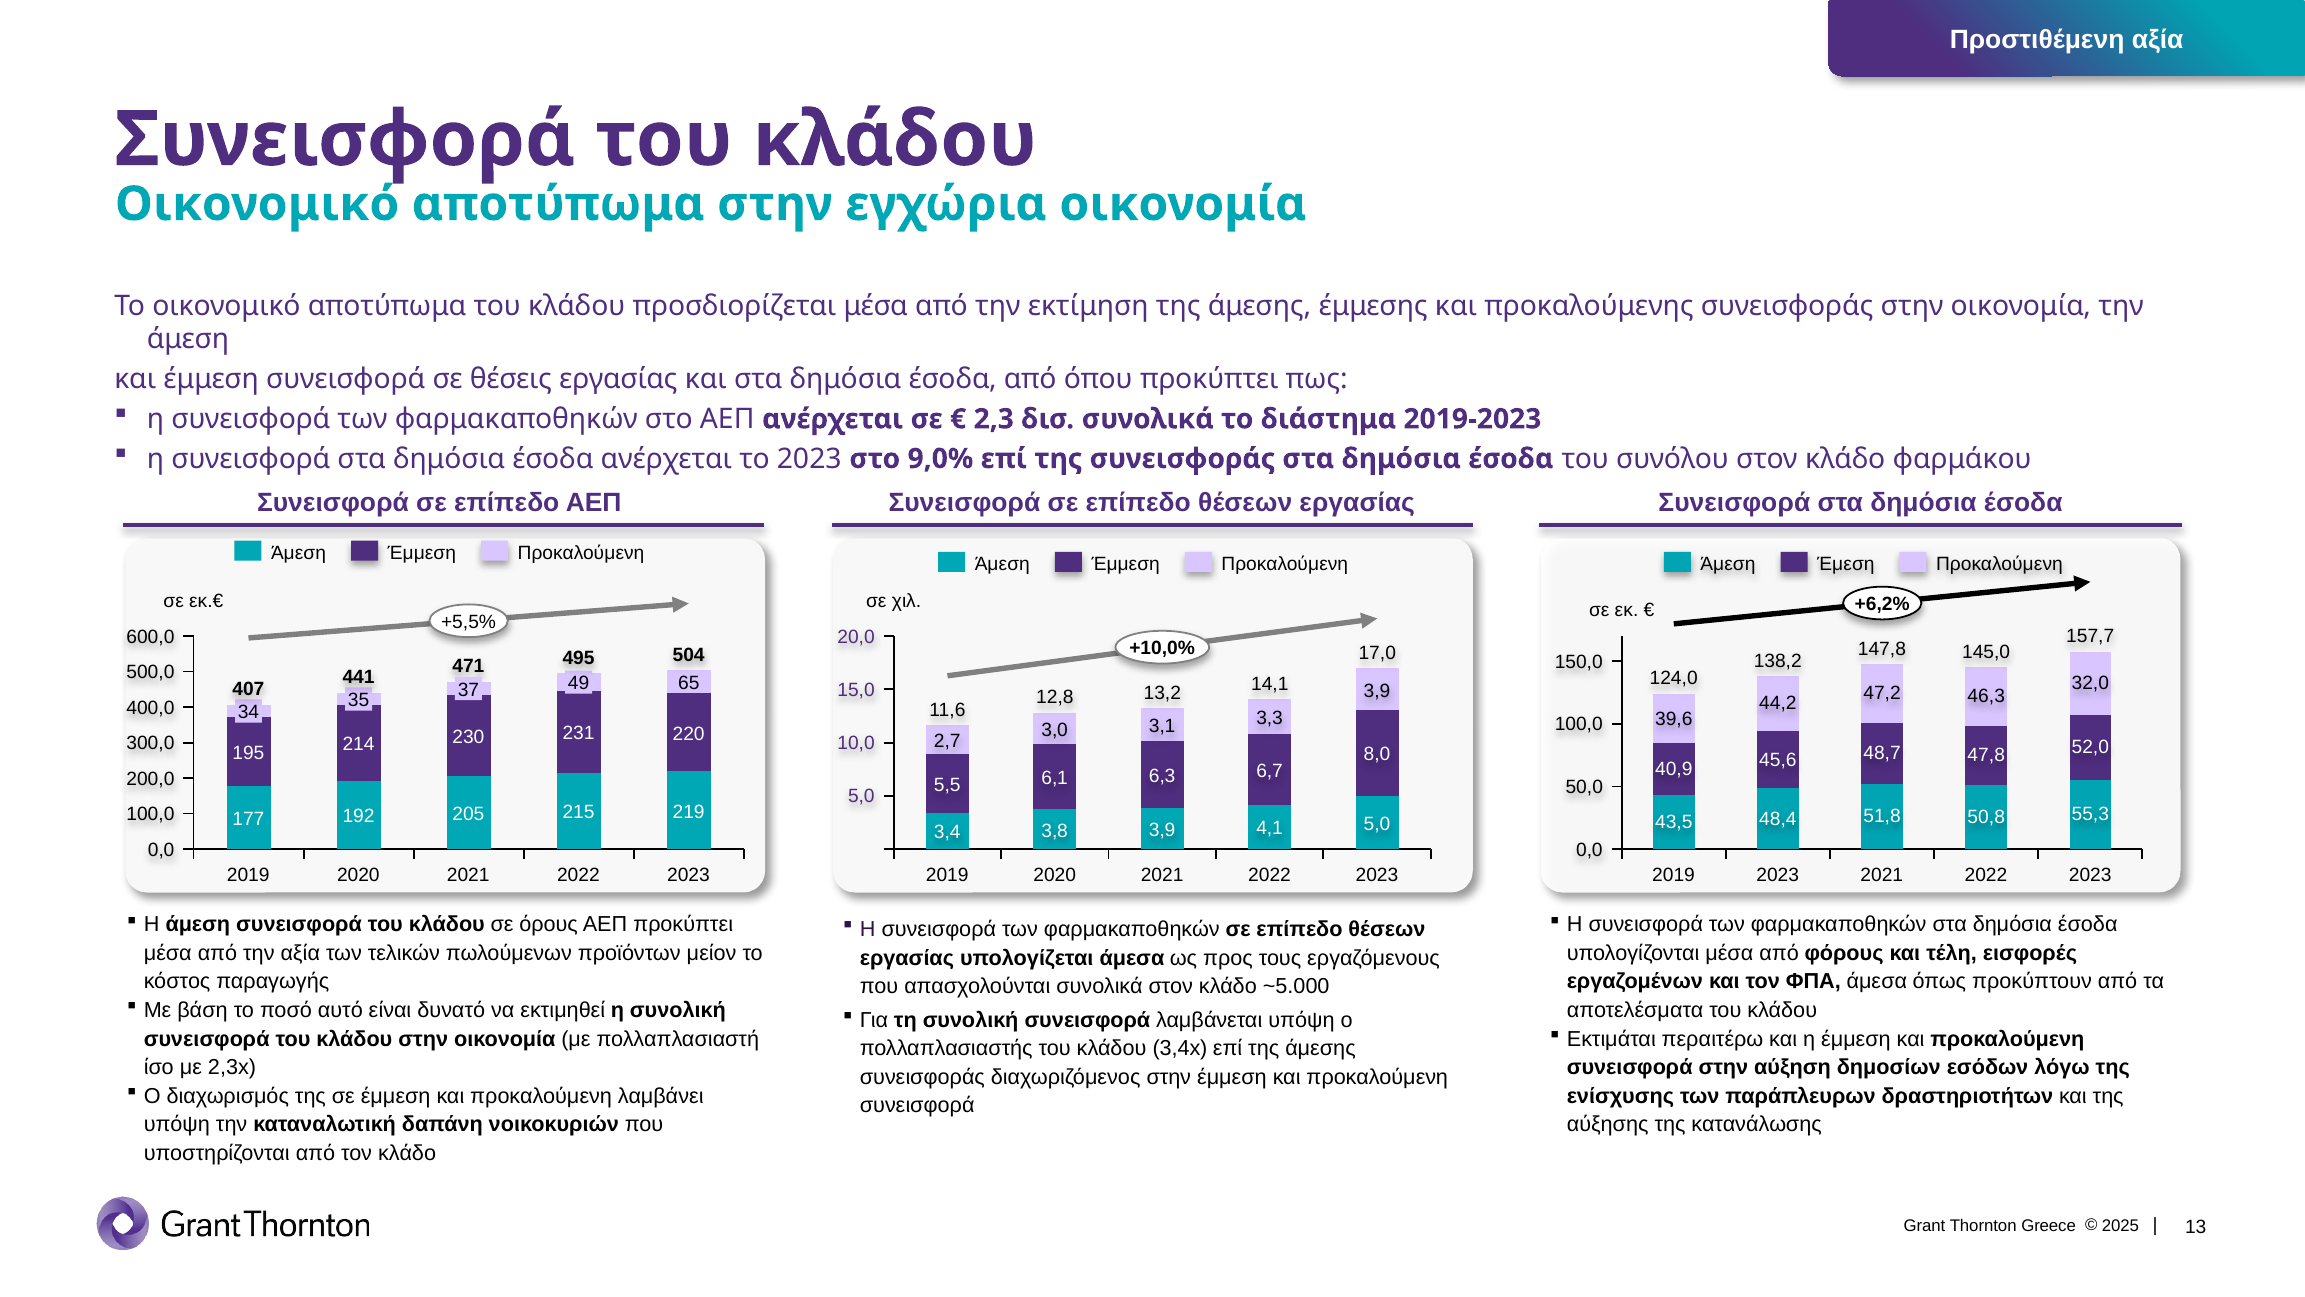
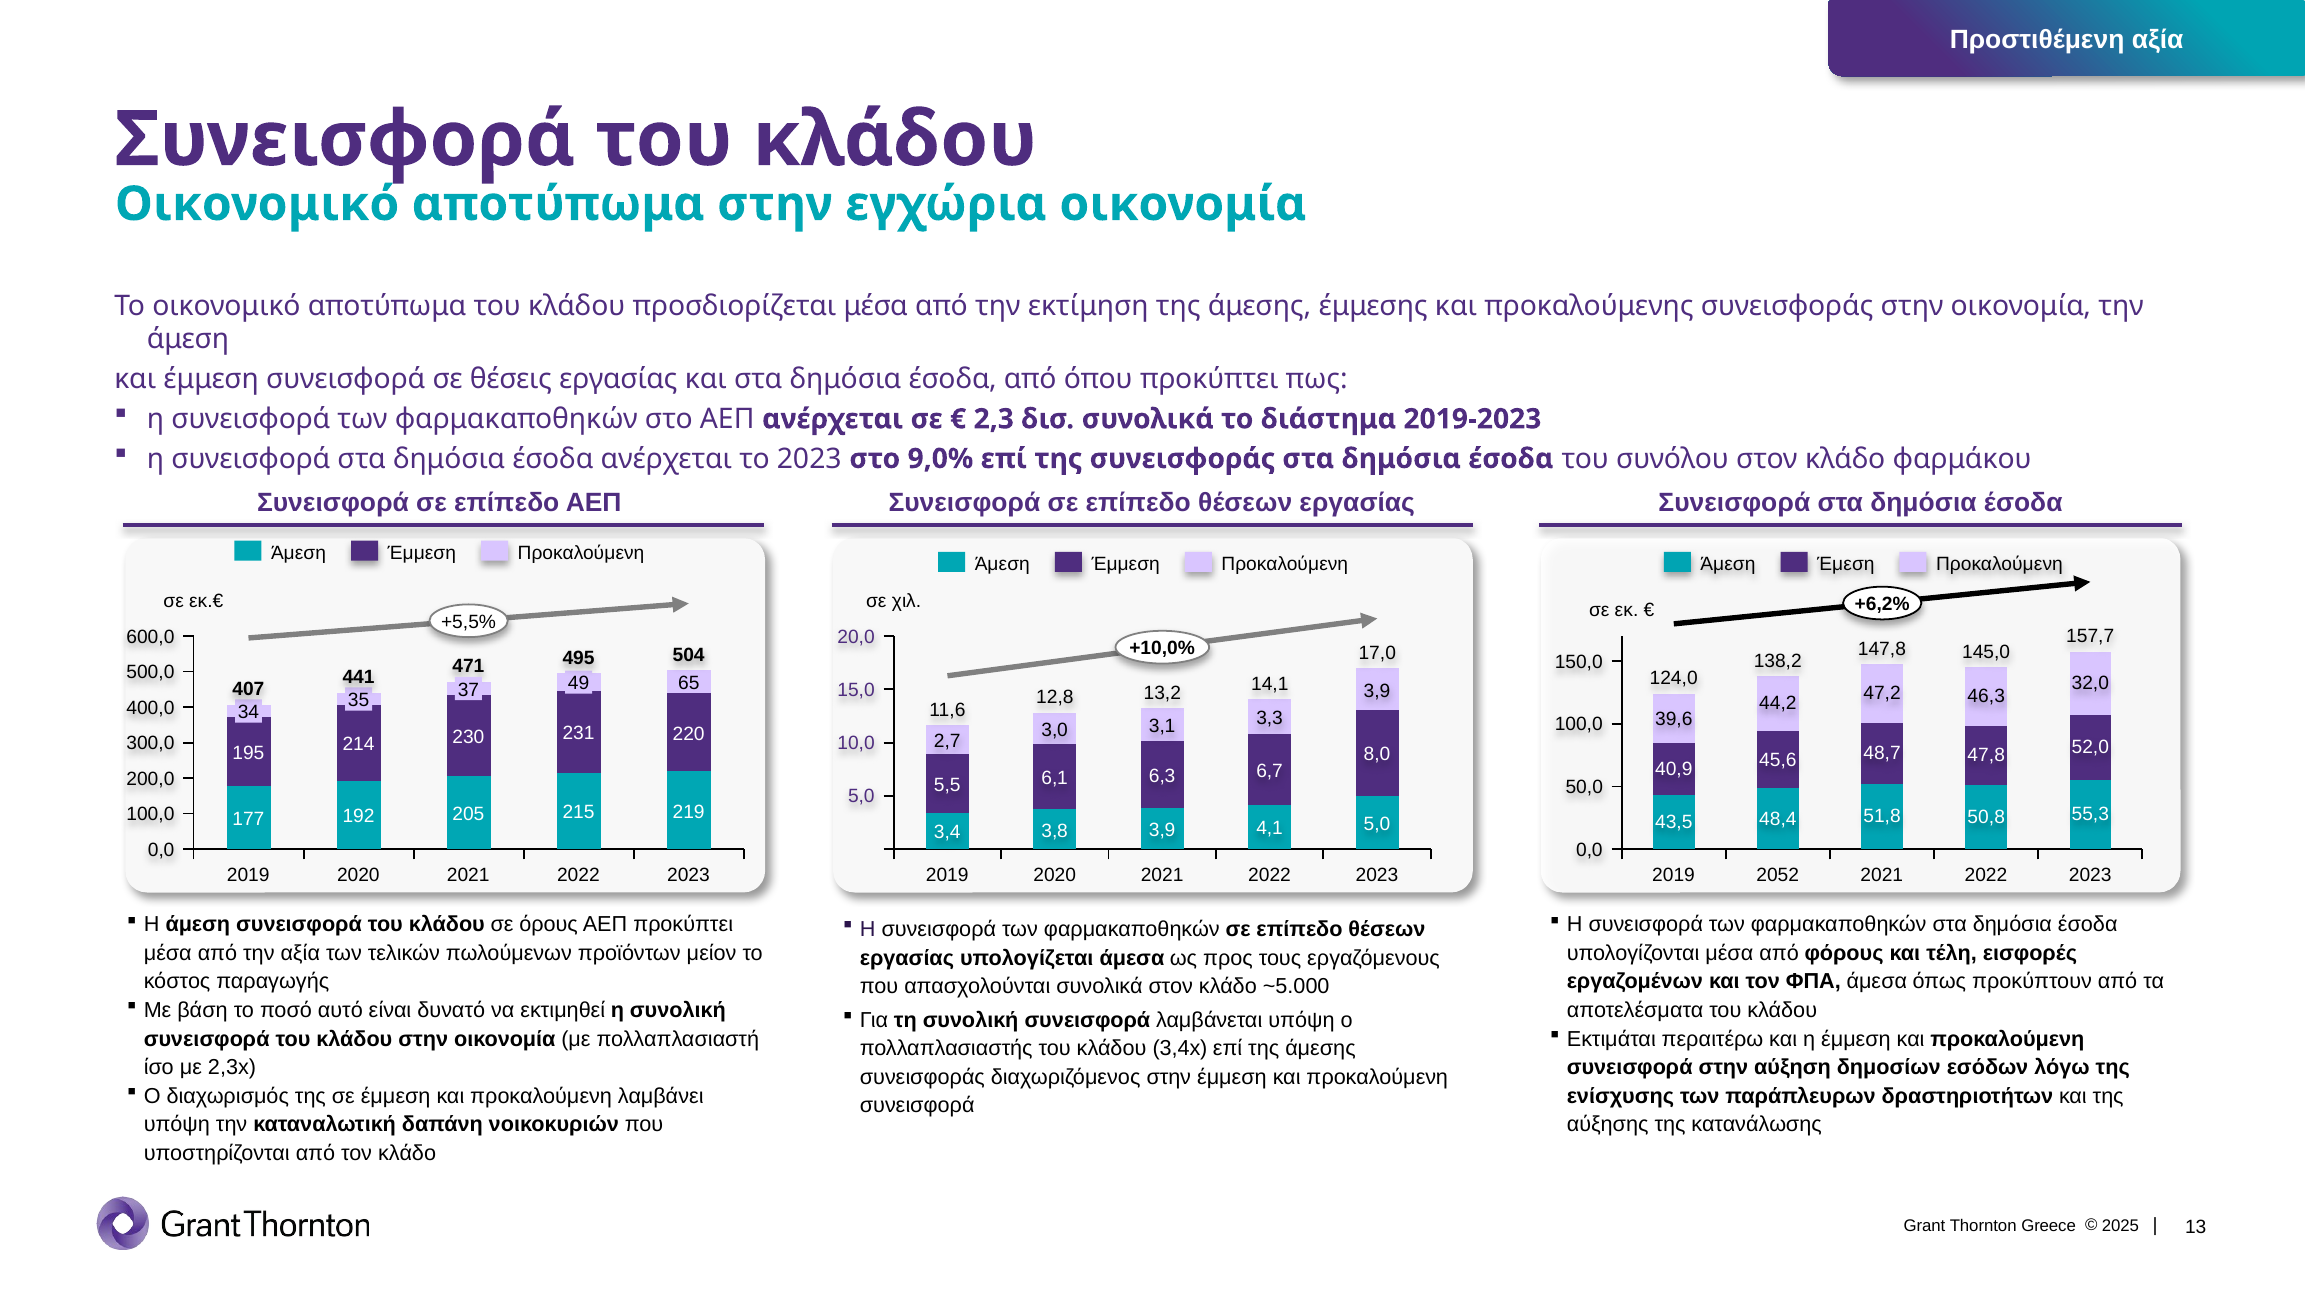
2023: 2023 -> 2052 (1778, 874)
